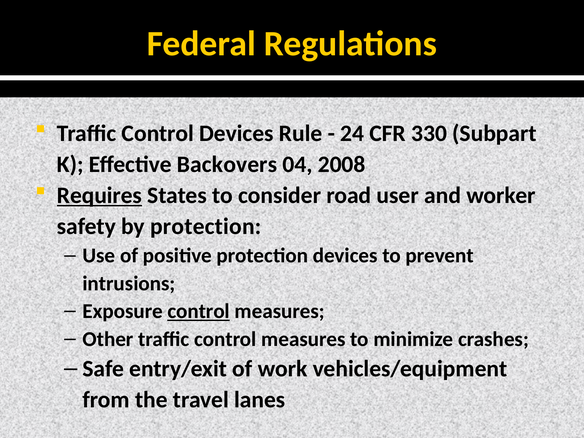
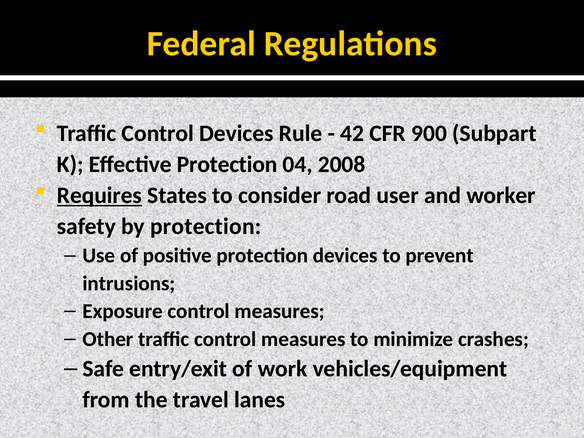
24: 24 -> 42 (352, 133)
330: 330 -> 900 (429, 133)
Effective Backovers: Backovers -> Protection (227, 164)
control underline: present -> none (199, 311)
